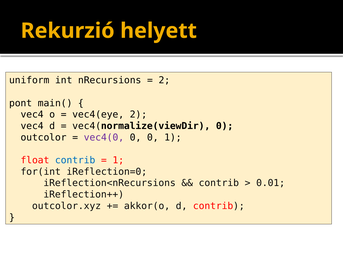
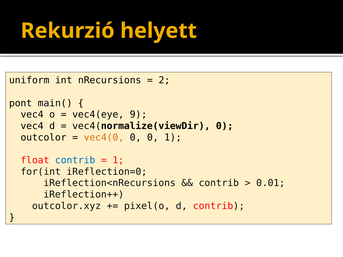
vec4(eye 2: 2 -> 9 (138, 115)
vec4(0 colour: purple -> orange (104, 138)
akkor(o: akkor(o -> pixel(o (147, 206)
